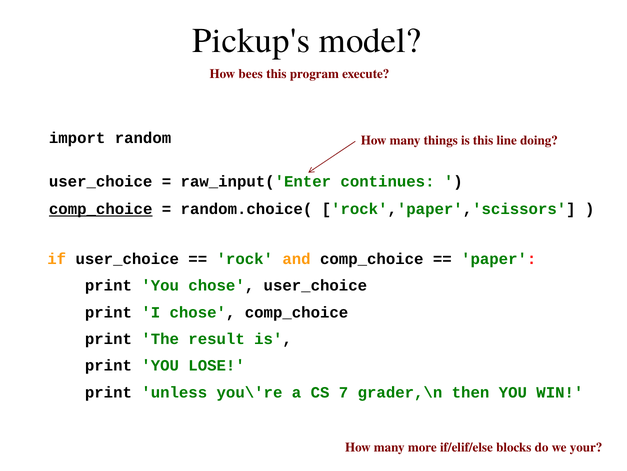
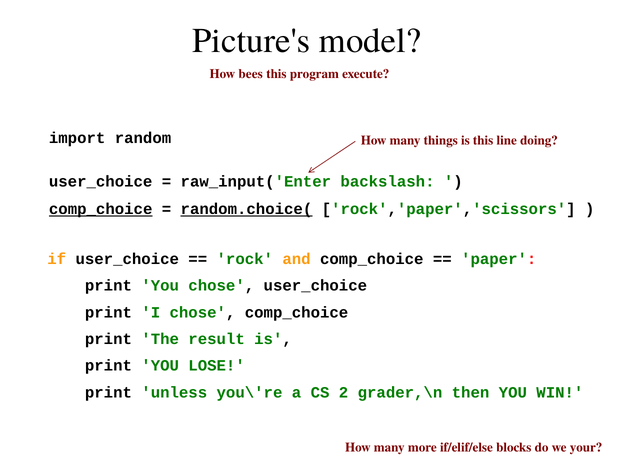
Pickup's: Pickup's -> Picture's (251, 41)
continues: continues -> backslash (388, 181)
random.choice( underline: none -> present (246, 209)
7: 7 -> 2 (344, 392)
